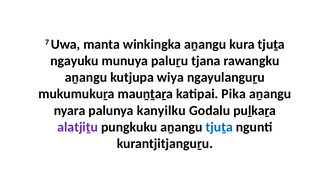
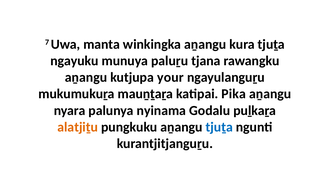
wiya: wiya -> your (170, 77)
kanyilku: kanyilku -> nyinama (161, 110)
alatjiṯu colour: purple -> orange (78, 127)
